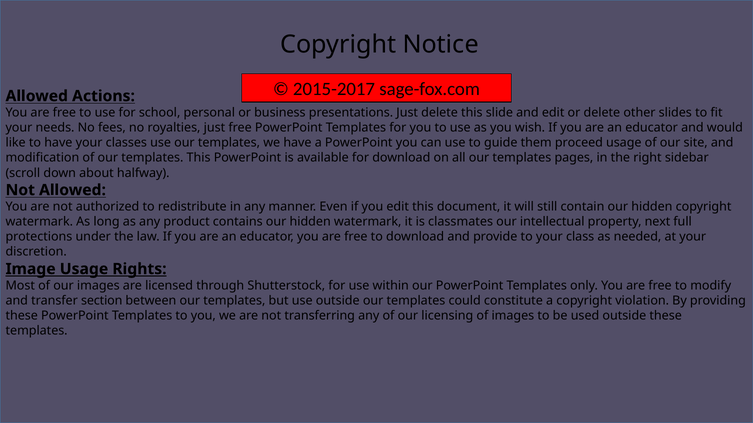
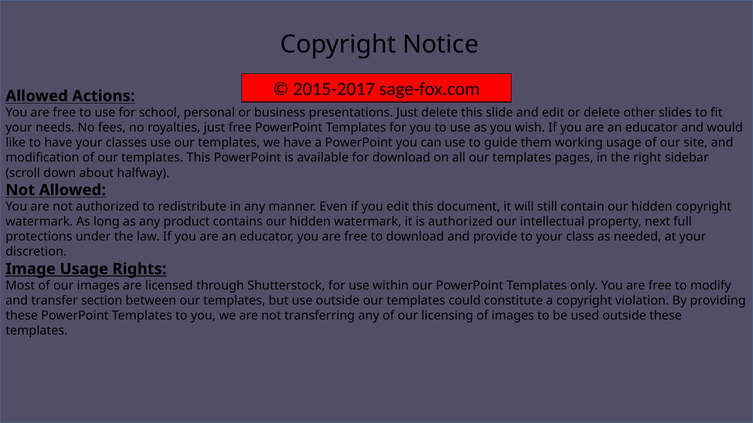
proceed: proceed -> working (579, 143)
is classmates: classmates -> authorized (461, 222)
